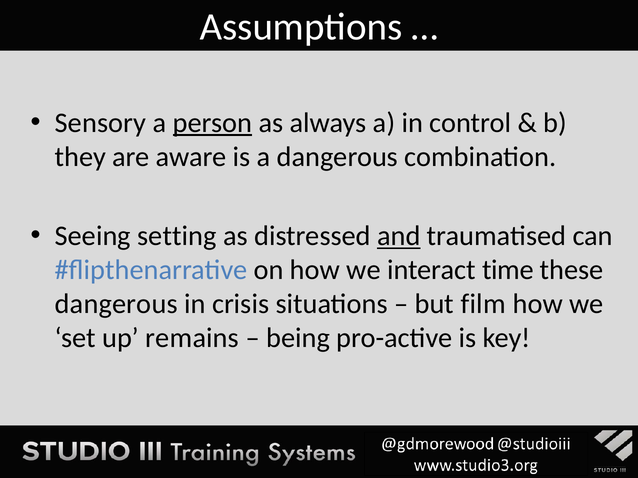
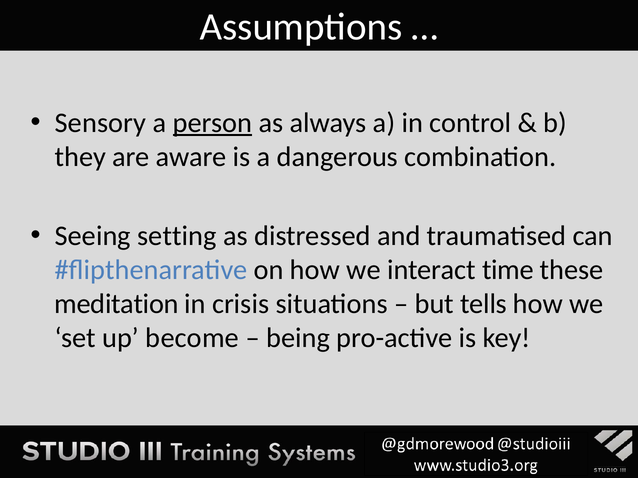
and underline: present -> none (399, 236)
dangerous: dangerous -> meditation (116, 304)
film: film -> tells (484, 304)
remains: remains -> become (192, 338)
